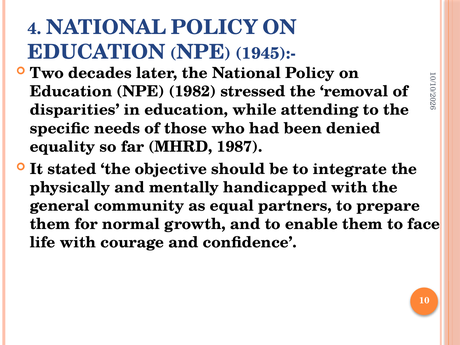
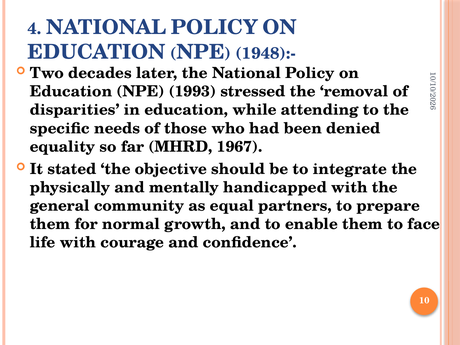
1945):-: 1945):- -> 1948):- (266, 53)
1982: 1982 -> 1993 (192, 92)
1987: 1987 -> 1967 (240, 147)
